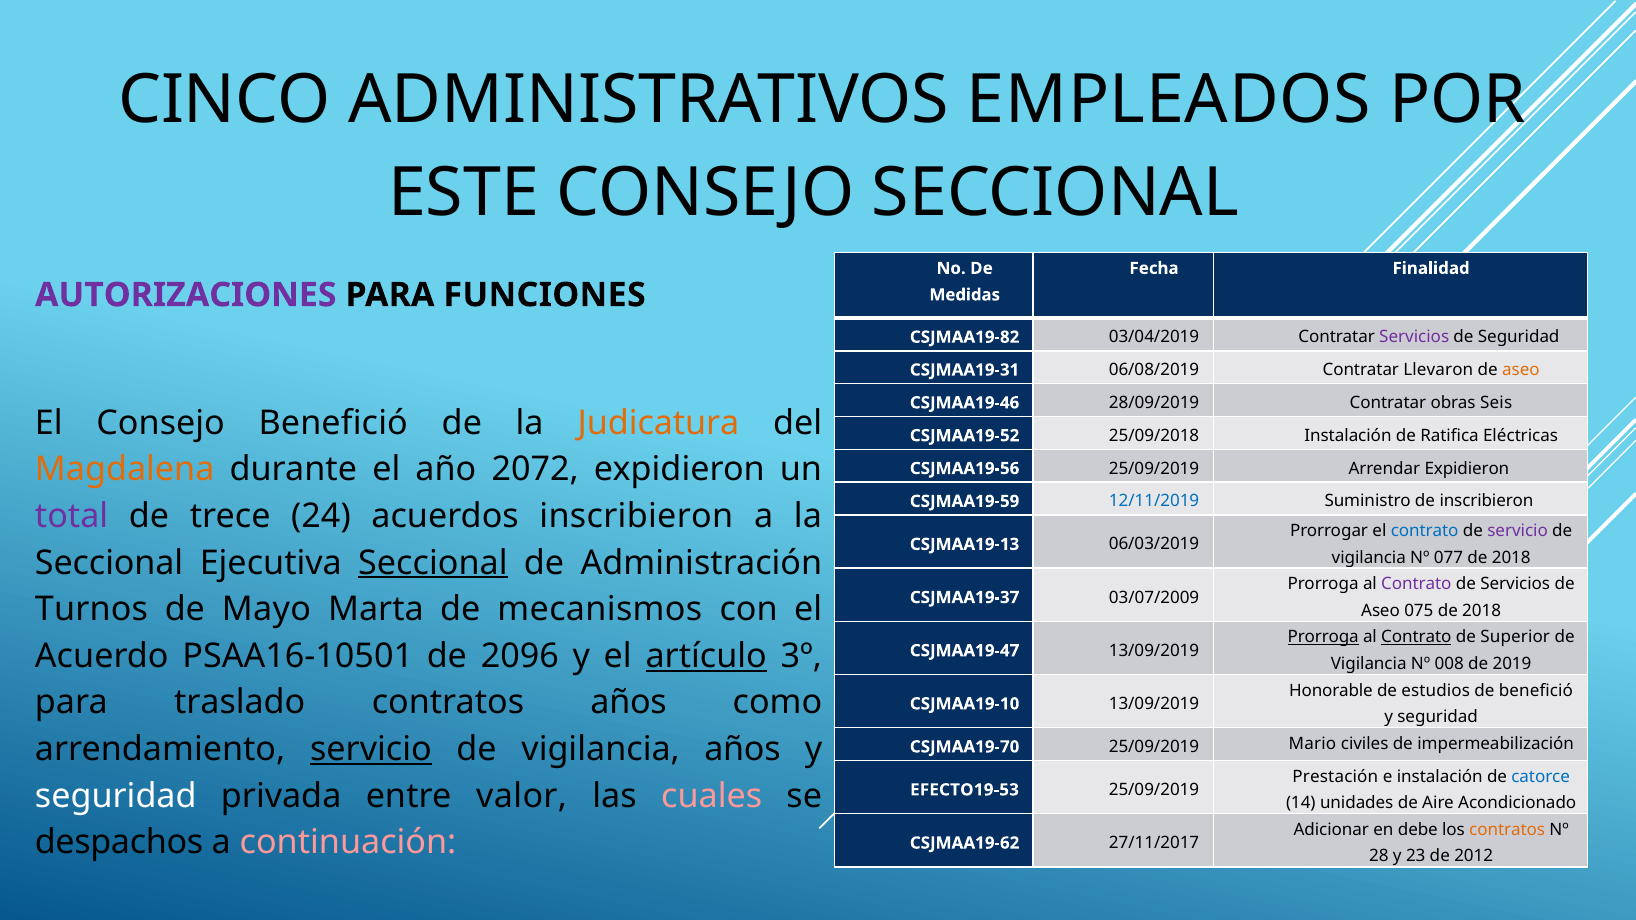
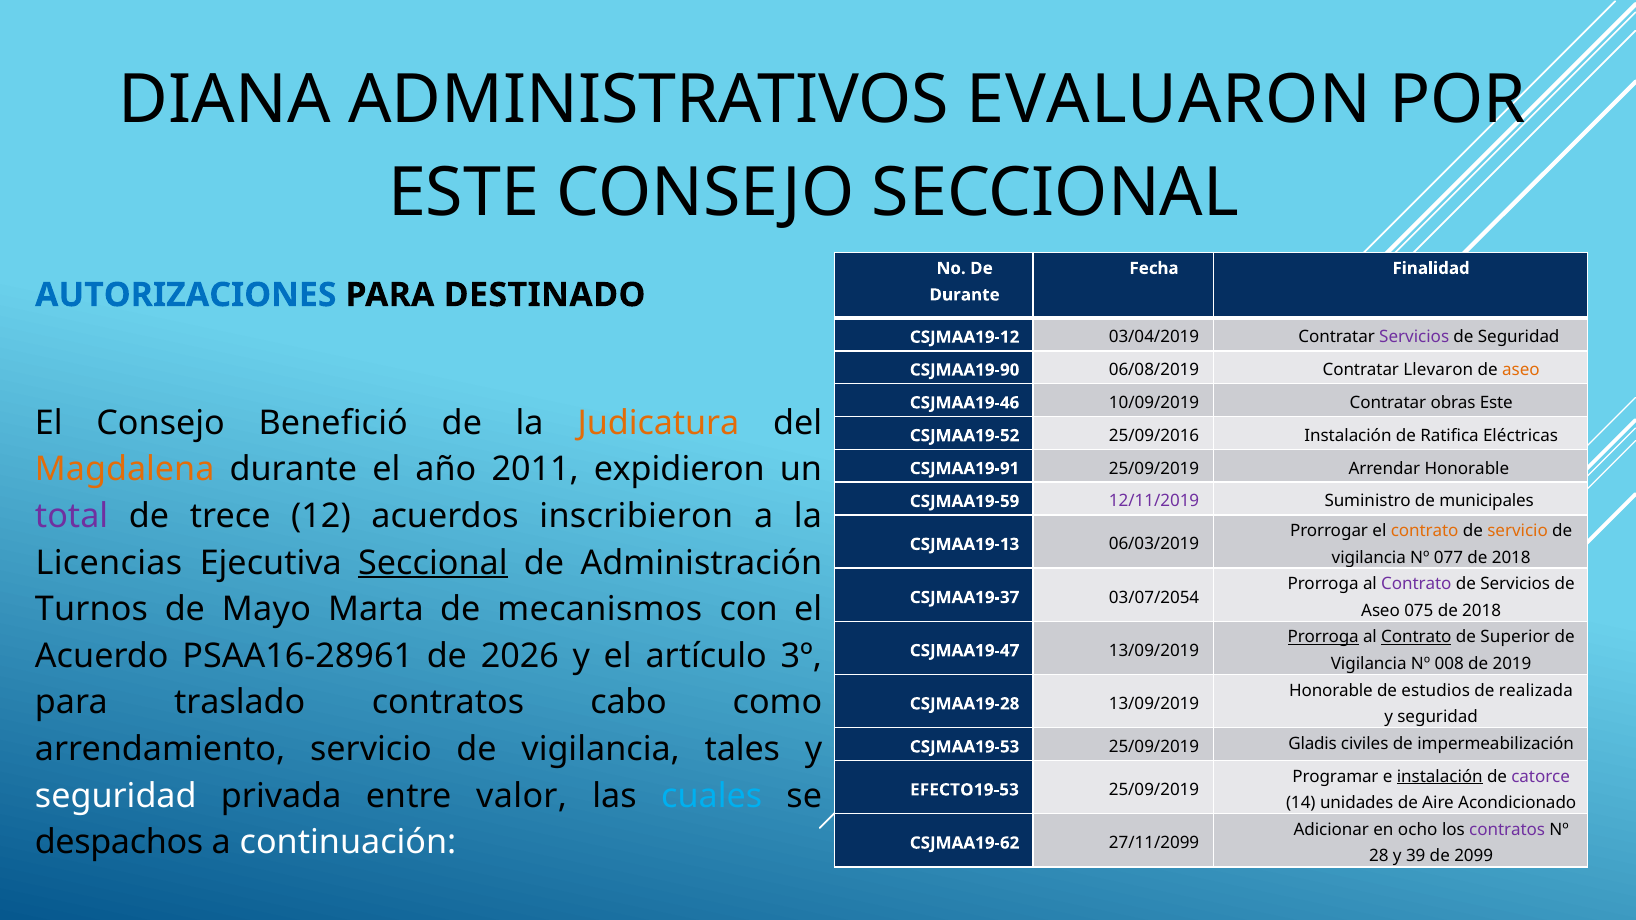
CINCO: CINCO -> DIANA (225, 100)
EMPLEADOS: EMPLEADOS -> EVALUARON (1169, 100)
AUTORIZACIONES colour: purple -> blue (186, 295)
FUNCIONES: FUNCIONES -> DESTINADO (545, 295)
Medidas: Medidas -> Durante (965, 295)
CSJMAA19-82: CSJMAA19-82 -> CSJMAA19-12 (965, 337)
CSJMAA19-31: CSJMAA19-31 -> CSJMAA19-90 (965, 370)
28/09/2019: 28/09/2019 -> 10/09/2019 (1154, 403)
obras Seis: Seis -> Este (1496, 403)
25/09/2018: 25/09/2018 -> 25/09/2016 (1154, 436)
2072: 2072 -> 2011 (535, 470)
CSJMAA19-56: CSJMAA19-56 -> CSJMAA19-91 (965, 469)
Arrendar Expidieron: Expidieron -> Honorable (1467, 469)
12/11/2019 colour: blue -> purple (1154, 501)
de inscribieron: inscribieron -> municipales (1487, 501)
24: 24 -> 12 (321, 516)
contrato colour: blue -> orange (1425, 531)
servicio colour: purple -> orange (1518, 531)
Seccional: Seccional -> Licencias (109, 563)
03/07/2009: 03/07/2009 -> 03/07/2054 (1154, 598)
PSAA16-10501: PSAA16-10501 -> PSAA16-28961 (298, 656)
2096: 2096 -> 2026 (520, 656)
artículo underline: present -> none (706, 656)
de benefició: benefició -> realizada (1536, 691)
contratos años: años -> cabo (629, 703)
CSJMAA19-10: CSJMAA19-10 -> CSJMAA19-28 (965, 704)
servicio underline: present -> none (371, 749)
vigilancia años: años -> tales (742, 749)
CSJMAA19-70: CSJMAA19-70 -> CSJMAA19-53 (965, 747)
Mario: Mario -> Gladis (1313, 744)
Prestación: Prestación -> Programar (1335, 777)
instalación underline: none -> present (1440, 777)
catorce colour: blue -> purple (1541, 777)
cuales colour: pink -> light blue (712, 796)
debe: debe -> ocho (1418, 830)
contratos colour: orange -> purple (1507, 830)
continuación colour: pink -> white (348, 843)
27/11/2017: 27/11/2017 -> 27/11/2099 (1154, 843)
23: 23 -> 39 (1416, 857)
2012: 2012 -> 2099 (1474, 857)
